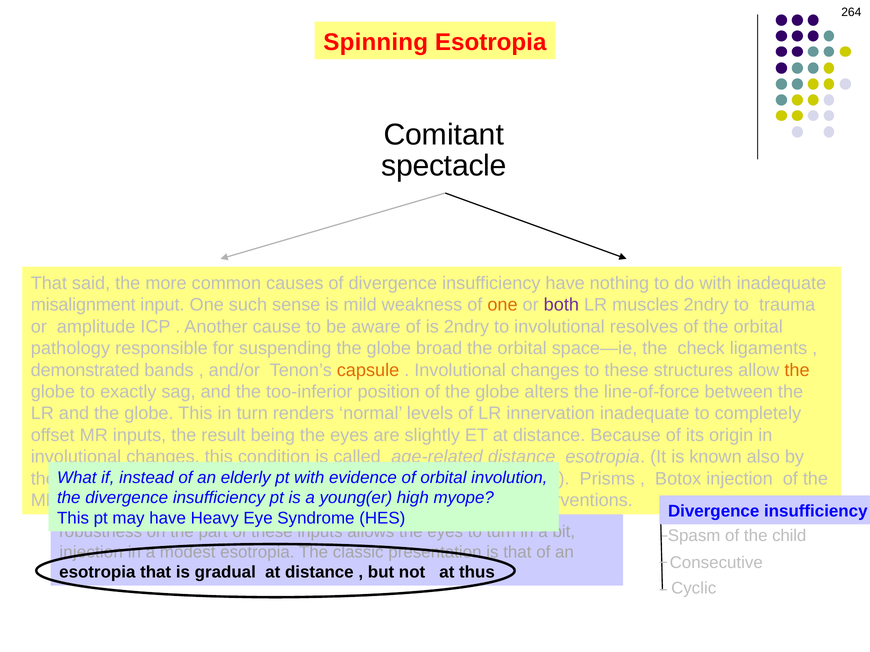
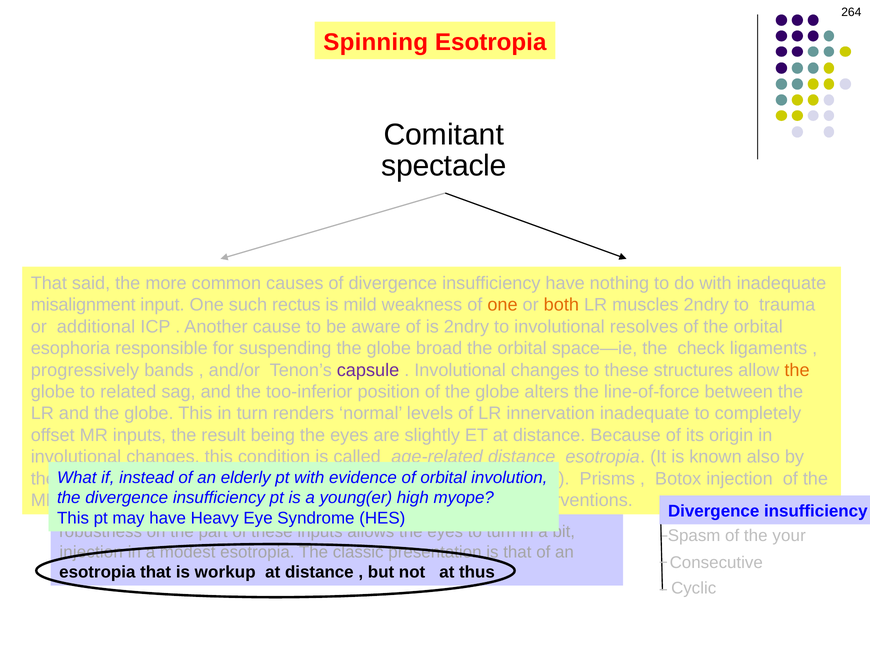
sense: sense -> rectus (296, 305)
both colour: purple -> orange (561, 305)
amplitude: amplitude -> additional (96, 327)
pathology: pathology -> esophoria (70, 349)
demonstrated: demonstrated -> progressively (85, 370)
capsule colour: orange -> purple (368, 370)
exactly: exactly -> related (128, 392)
child: child -> your (789, 536)
gradual: gradual -> workup (225, 573)
